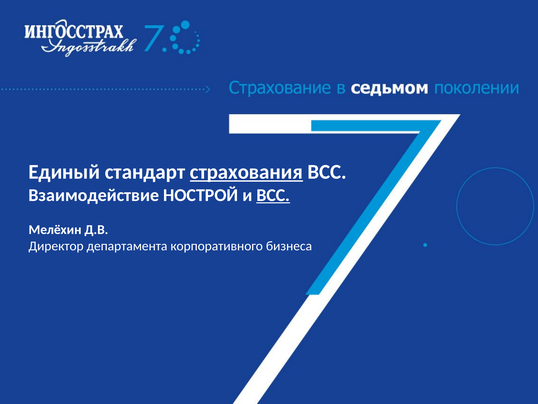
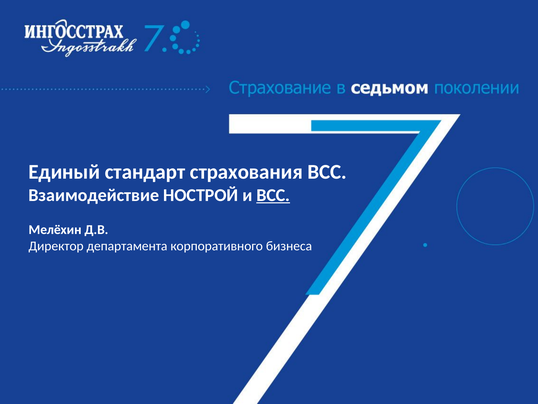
страхования underline: present -> none (246, 172)
